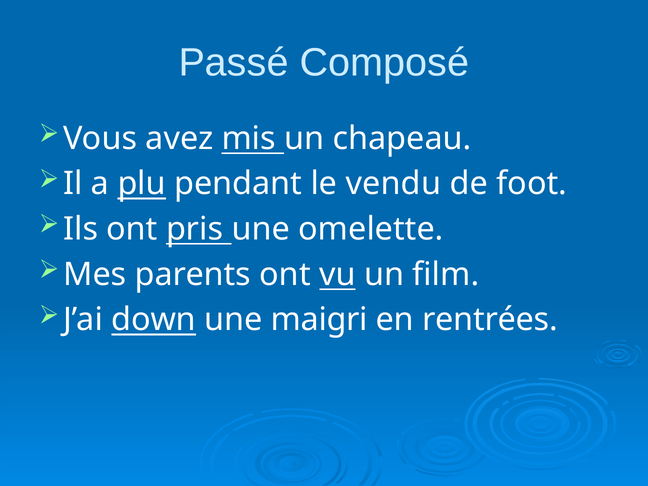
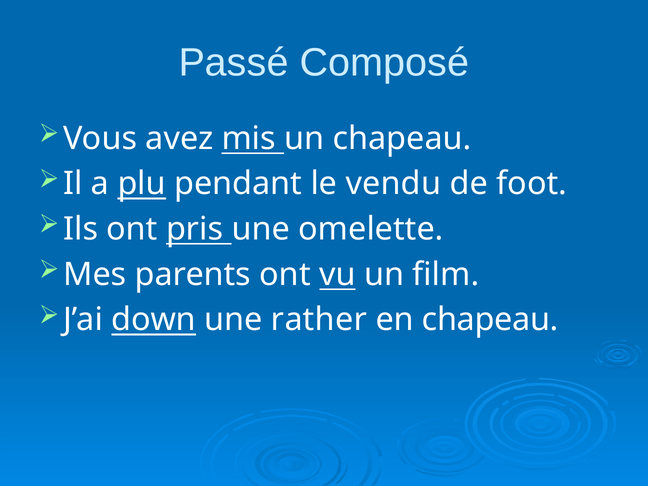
maigri: maigri -> rather (319, 320)
en rentrées: rentrées -> chapeau (490, 320)
